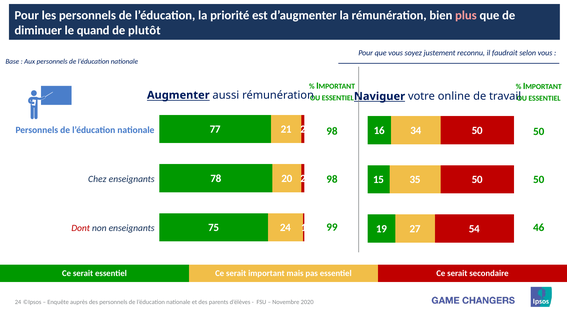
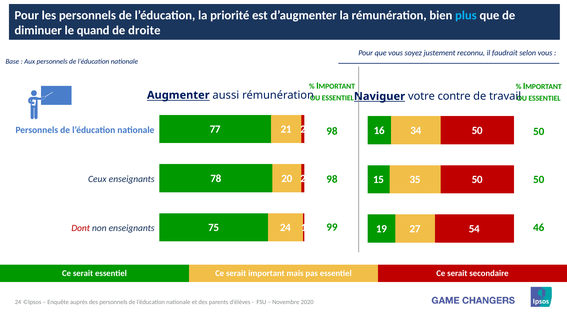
plus colour: pink -> light blue (466, 15)
plutôt: plutôt -> droite (144, 30)
online: online -> contre (454, 96)
Chez: Chez -> Ceux (97, 179)
